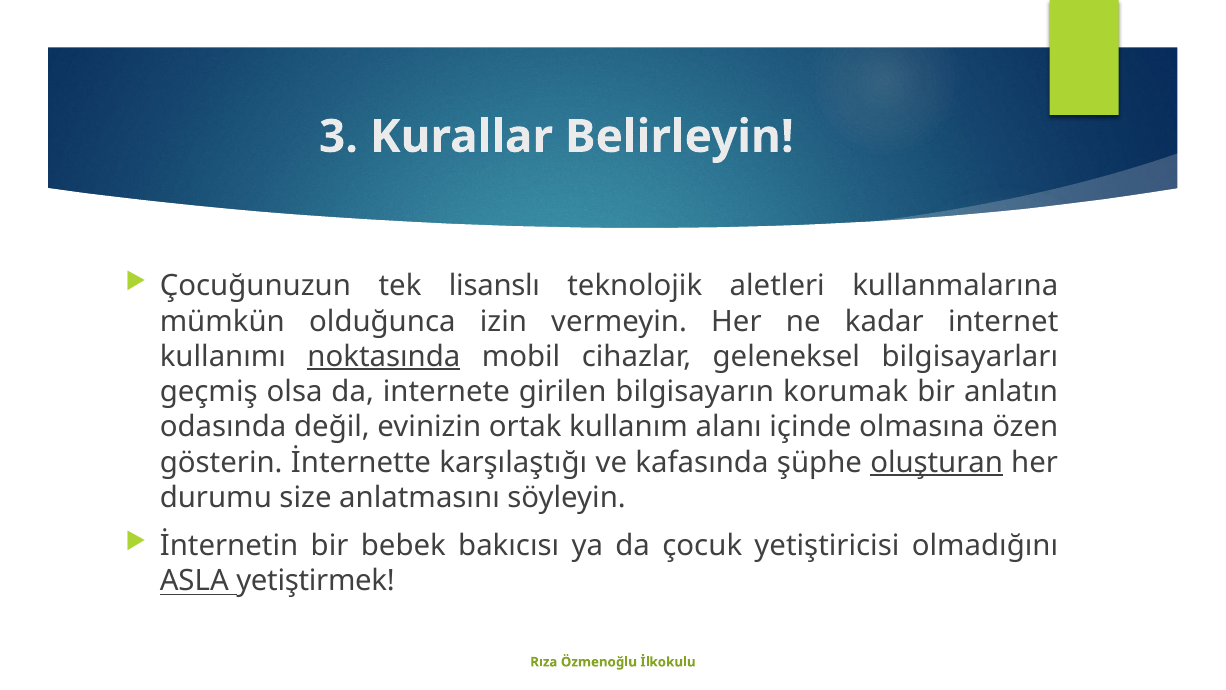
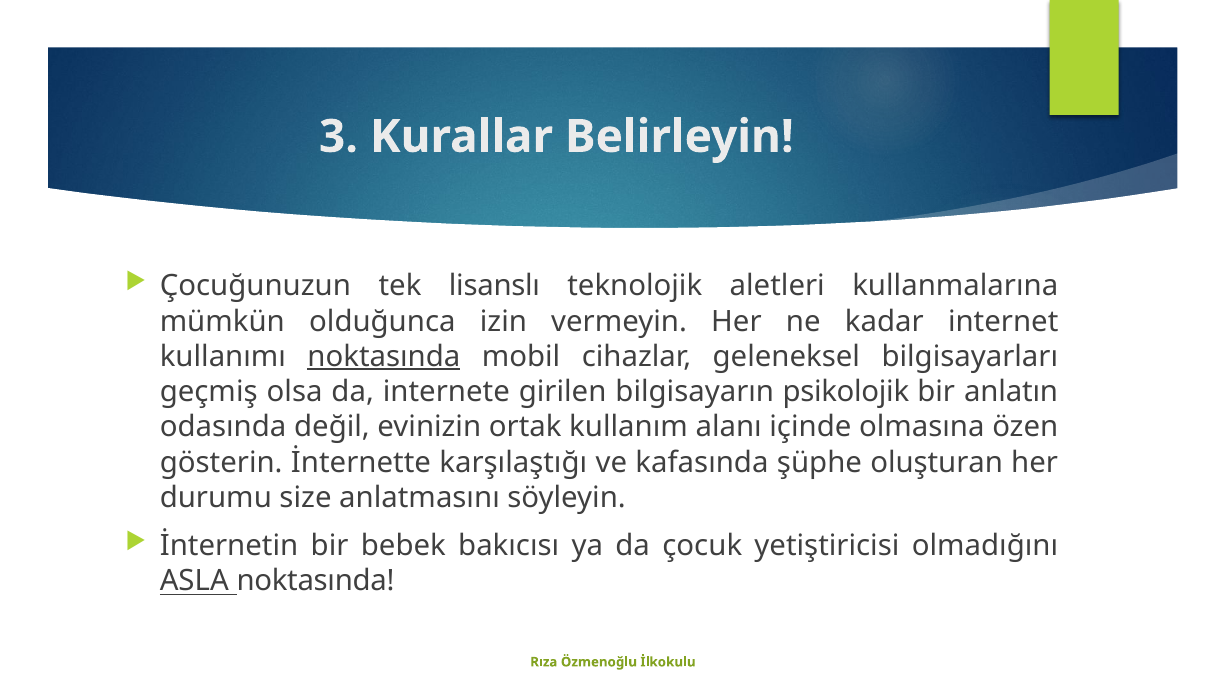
korumak: korumak -> psikolojik (846, 392)
oluşturan underline: present -> none (937, 462)
ASLA yetiştirmek: yetiştirmek -> noktasında (316, 581)
